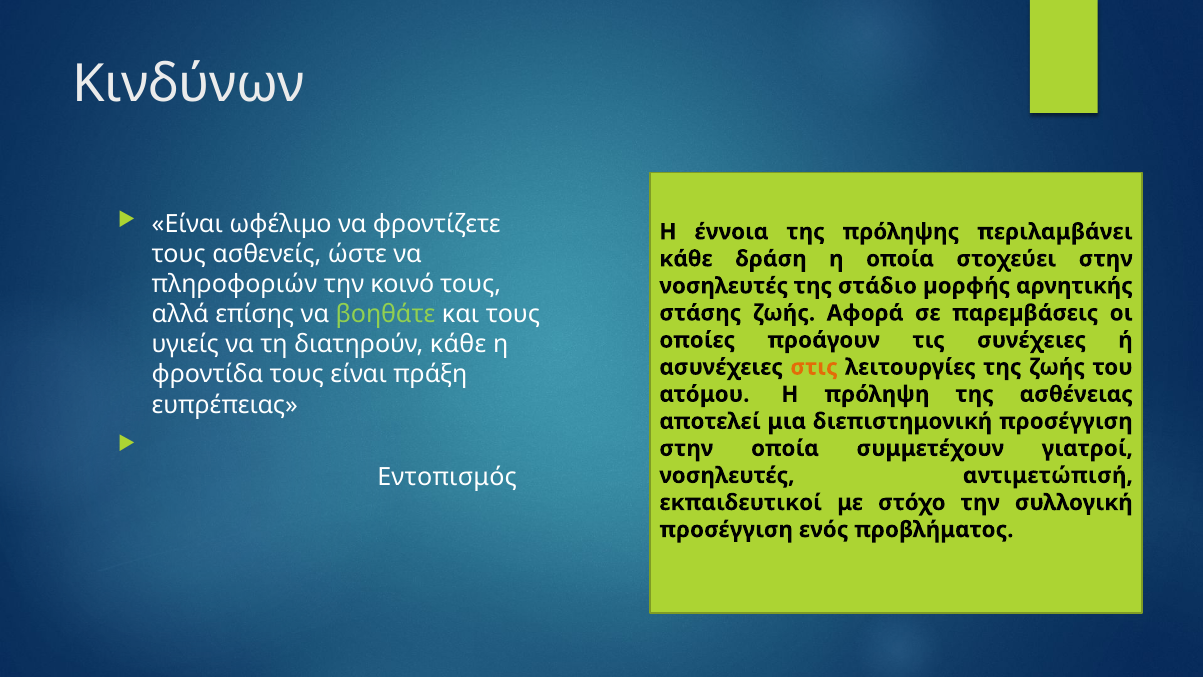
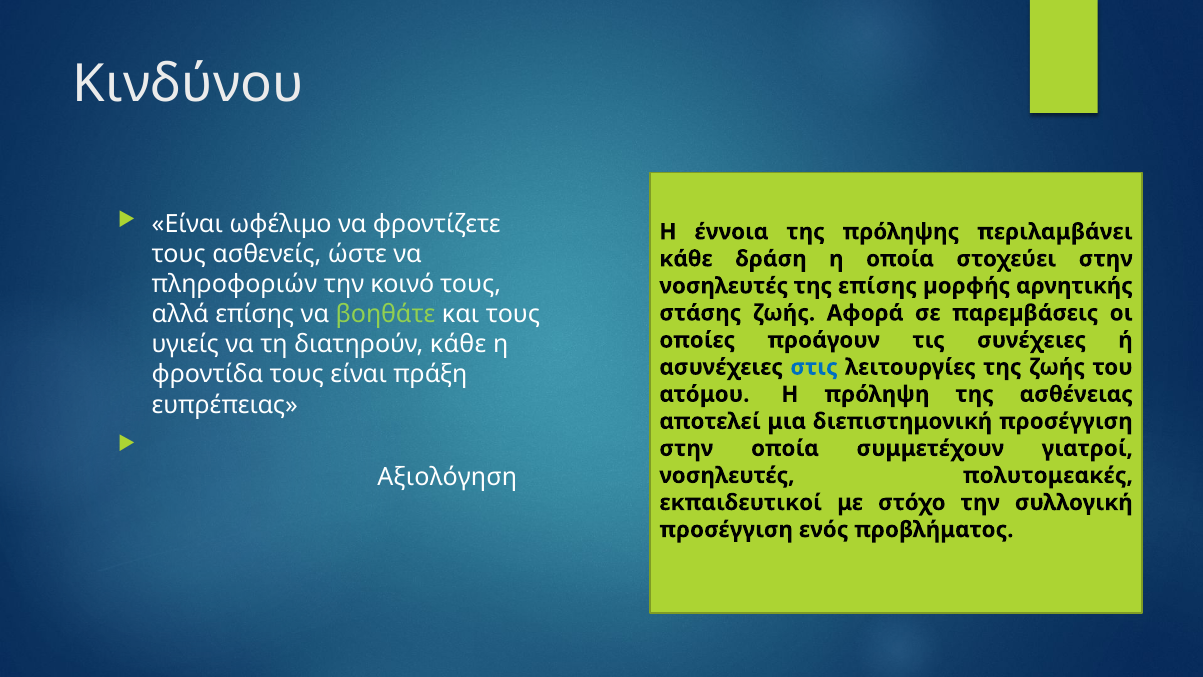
Κινδύνων: Κινδύνων -> Κινδύνου (188, 84)
της στάδιο: στάδιο -> επίσης (877, 286)
στις colour: orange -> blue (814, 367)
Εντοπισμός: Εντοπισμός -> Αξιολόγηση (447, 477)
αντιμετώπισή: αντιμετώπισή -> πολυτομεακές (1048, 475)
